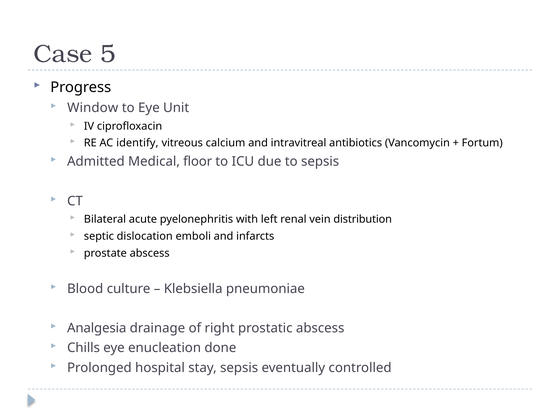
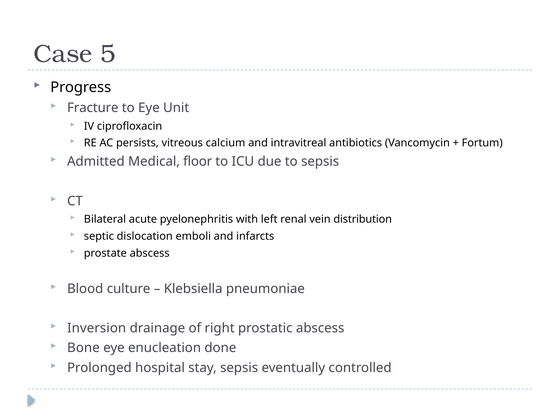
Window: Window -> Fracture (93, 108)
identify: identify -> persists (137, 143)
Analgesia: Analgesia -> Inversion (97, 328)
Chills: Chills -> Bone (83, 348)
